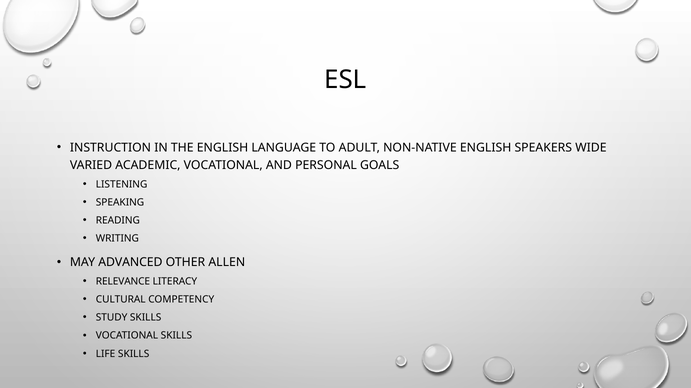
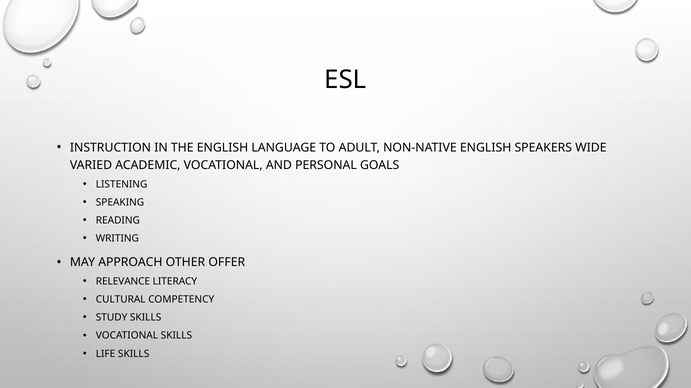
ADVANCED: ADVANCED -> APPROACH (130, 263)
ALLEN: ALLEN -> OFFER (227, 263)
